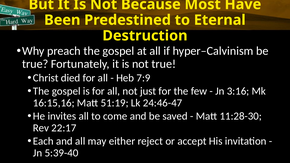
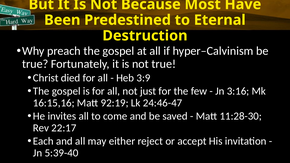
7:9: 7:9 -> 3:9 (143, 78)
51:19: 51:19 -> 92:19 (115, 103)
